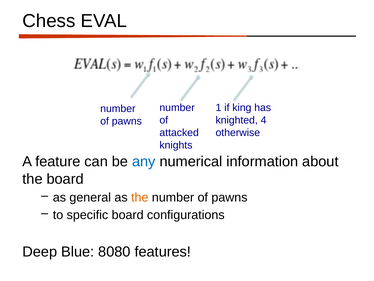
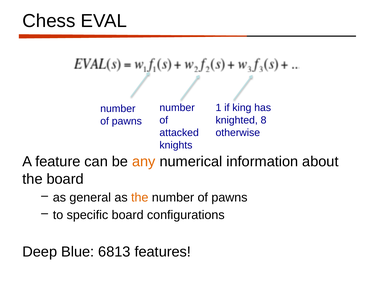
4: 4 -> 8 (264, 120)
any colour: blue -> orange (144, 161)
8080: 8080 -> 6813 (114, 251)
